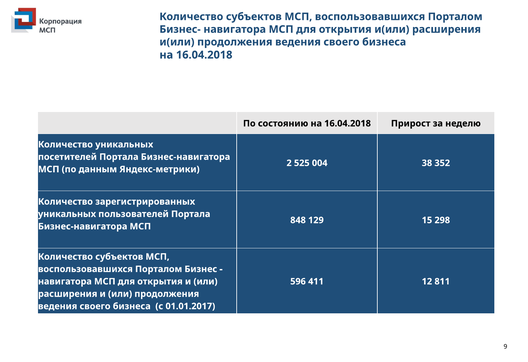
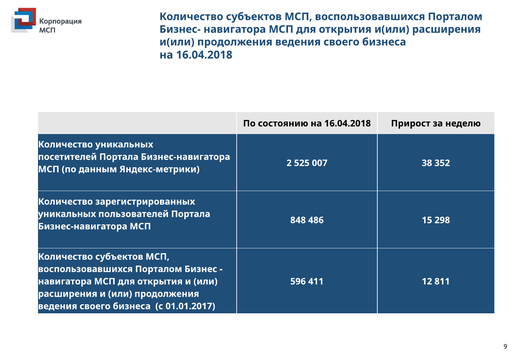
004: 004 -> 007 (320, 163)
129: 129 -> 486 (316, 220)
